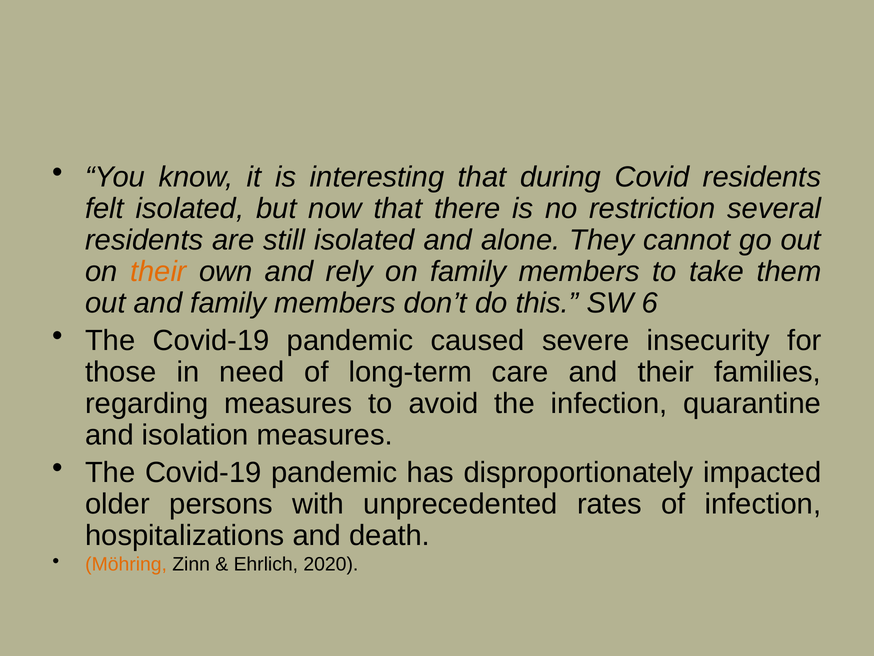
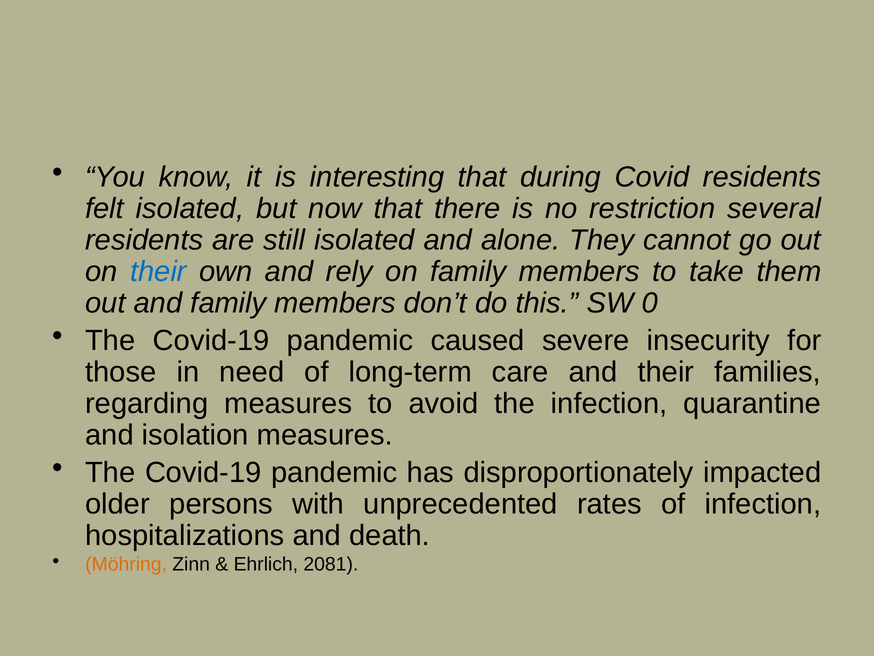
their colour: orange -> blue (158, 271)
6: 6 -> 0 (650, 303)
2020: 2020 -> 2081 (331, 564)
